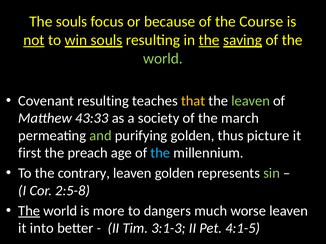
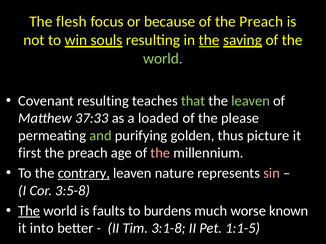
The souls: souls -> flesh (71, 22)
of the Course: Course -> Preach (261, 22)
not underline: present -> none (34, 40)
that colour: yellow -> light green (193, 101)
43:33: 43:33 -> 37:33 (92, 118)
society: society -> loaded (159, 118)
march: march -> please (240, 118)
the colour: light blue -> pink (160, 153)
contrary underline: none -> present (84, 174)
leaven golden: golden -> nature (174, 174)
sin colour: light green -> pink (272, 174)
2:5-8: 2:5-8 -> 3:5-8 (73, 191)
more: more -> faults (109, 211)
dangers: dangers -> burdens (167, 211)
worse leaven: leaven -> known (289, 211)
3:1-3: 3:1-3 -> 3:1-8 (168, 229)
4:1-5: 4:1-5 -> 1:1-5 (243, 229)
